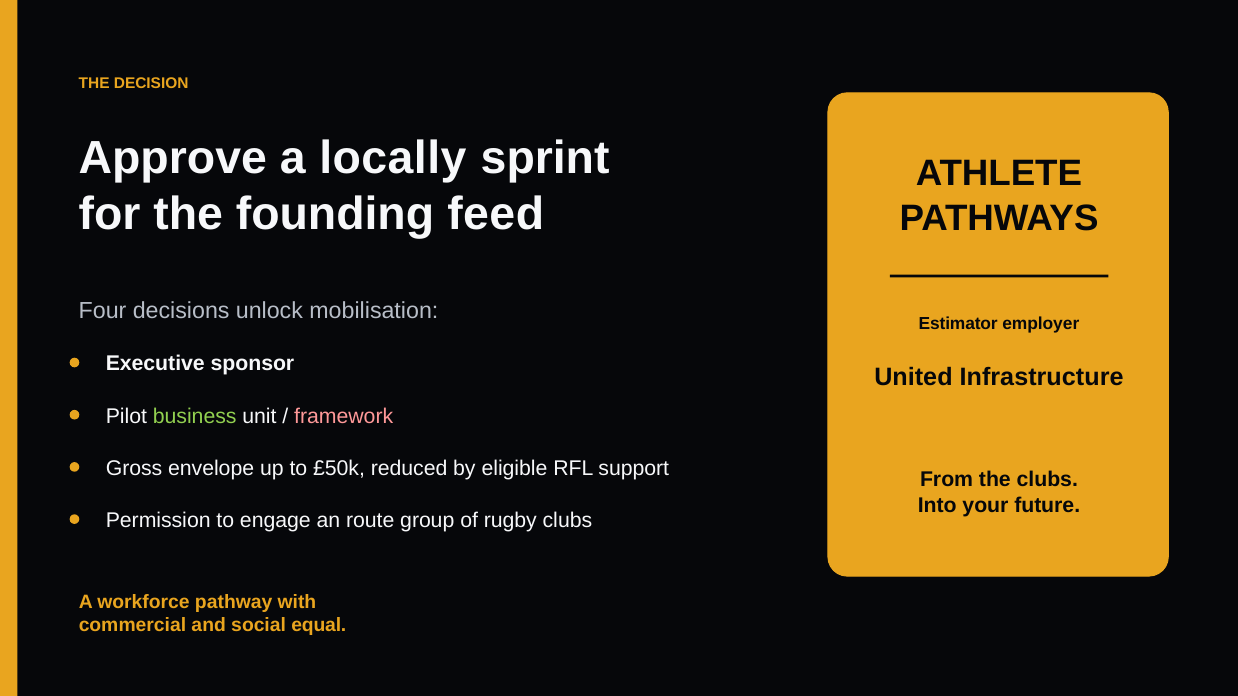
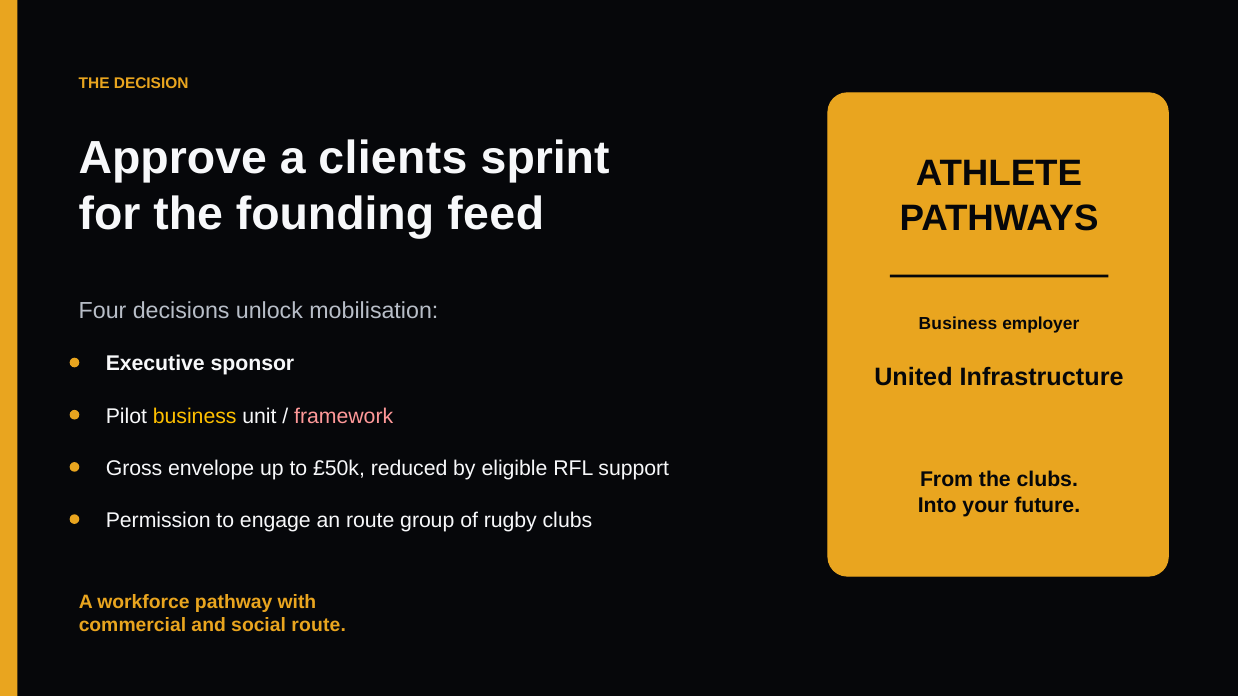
locally: locally -> clients (393, 158)
Estimator: Estimator -> Business (958, 324)
business colour: light green -> yellow (195, 416)
social equal: equal -> route (319, 625)
